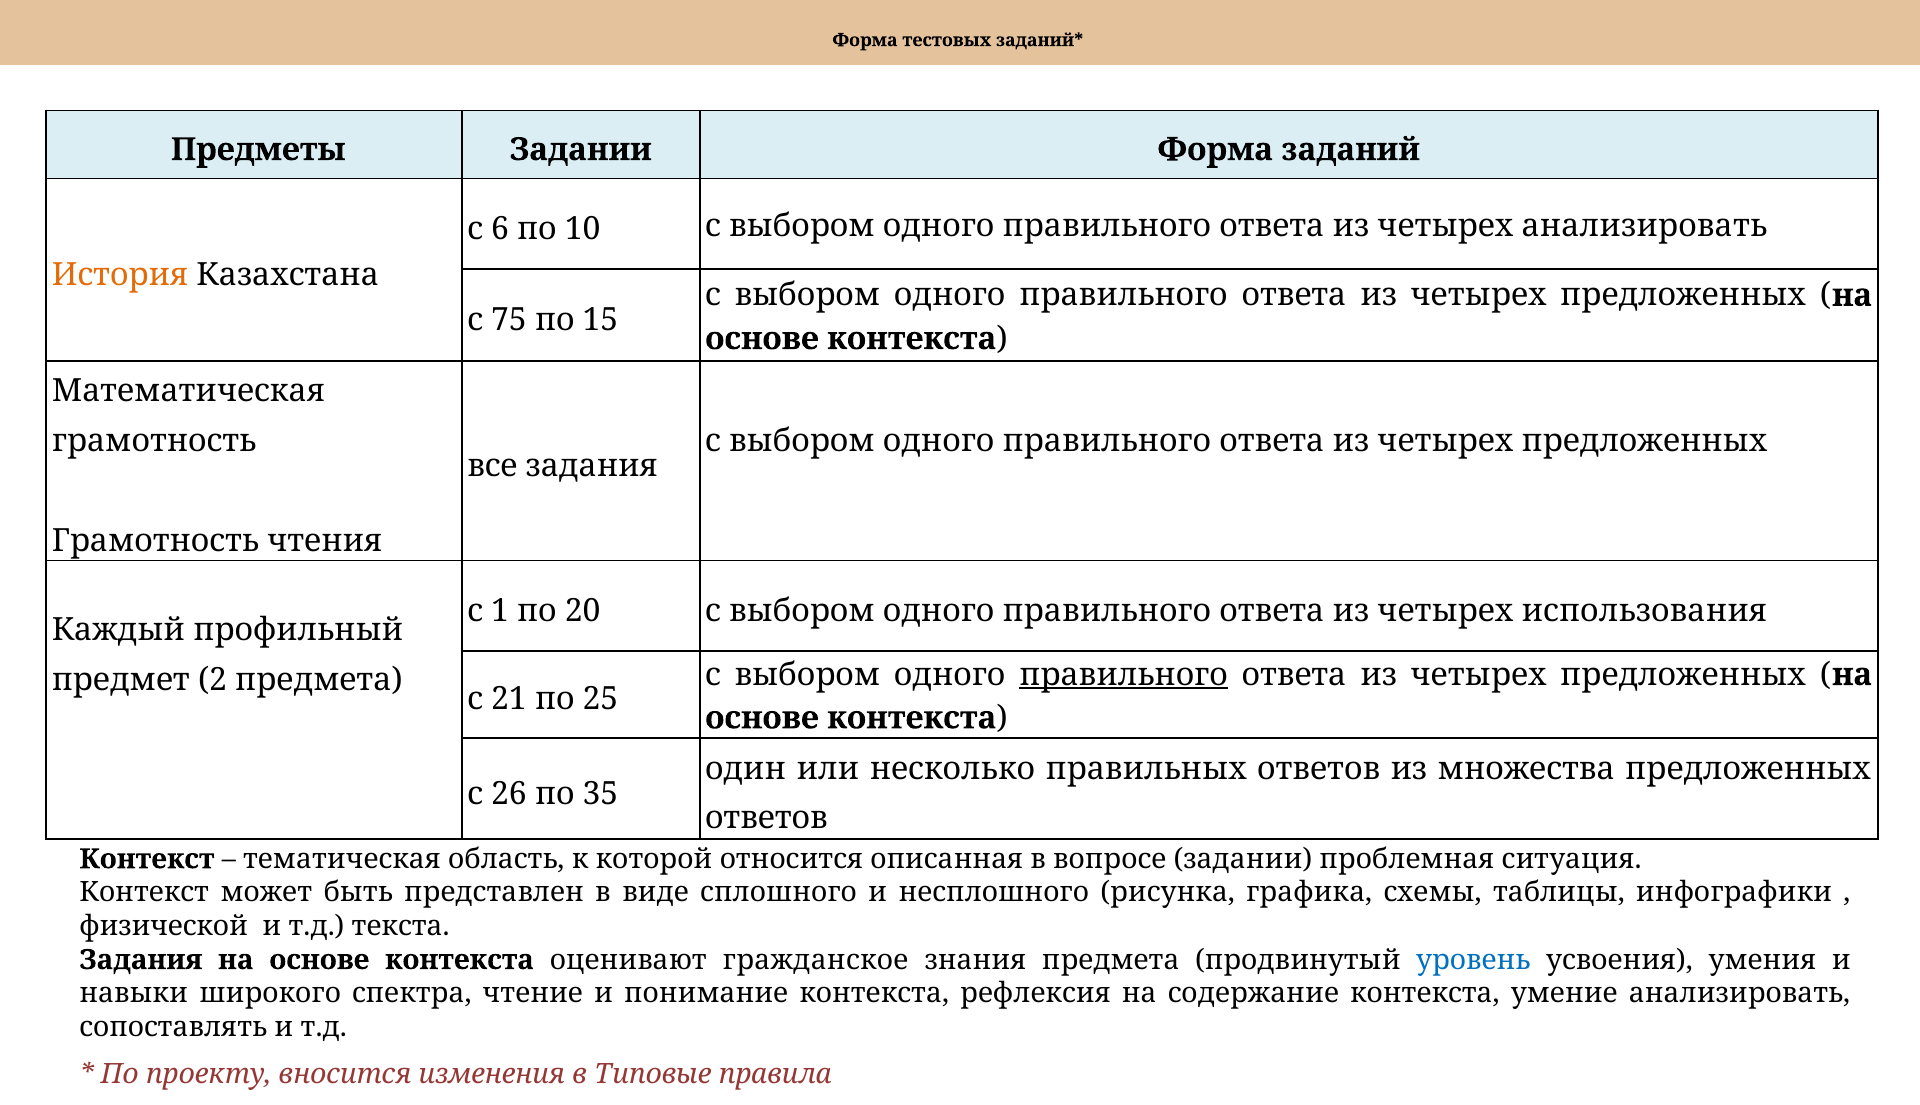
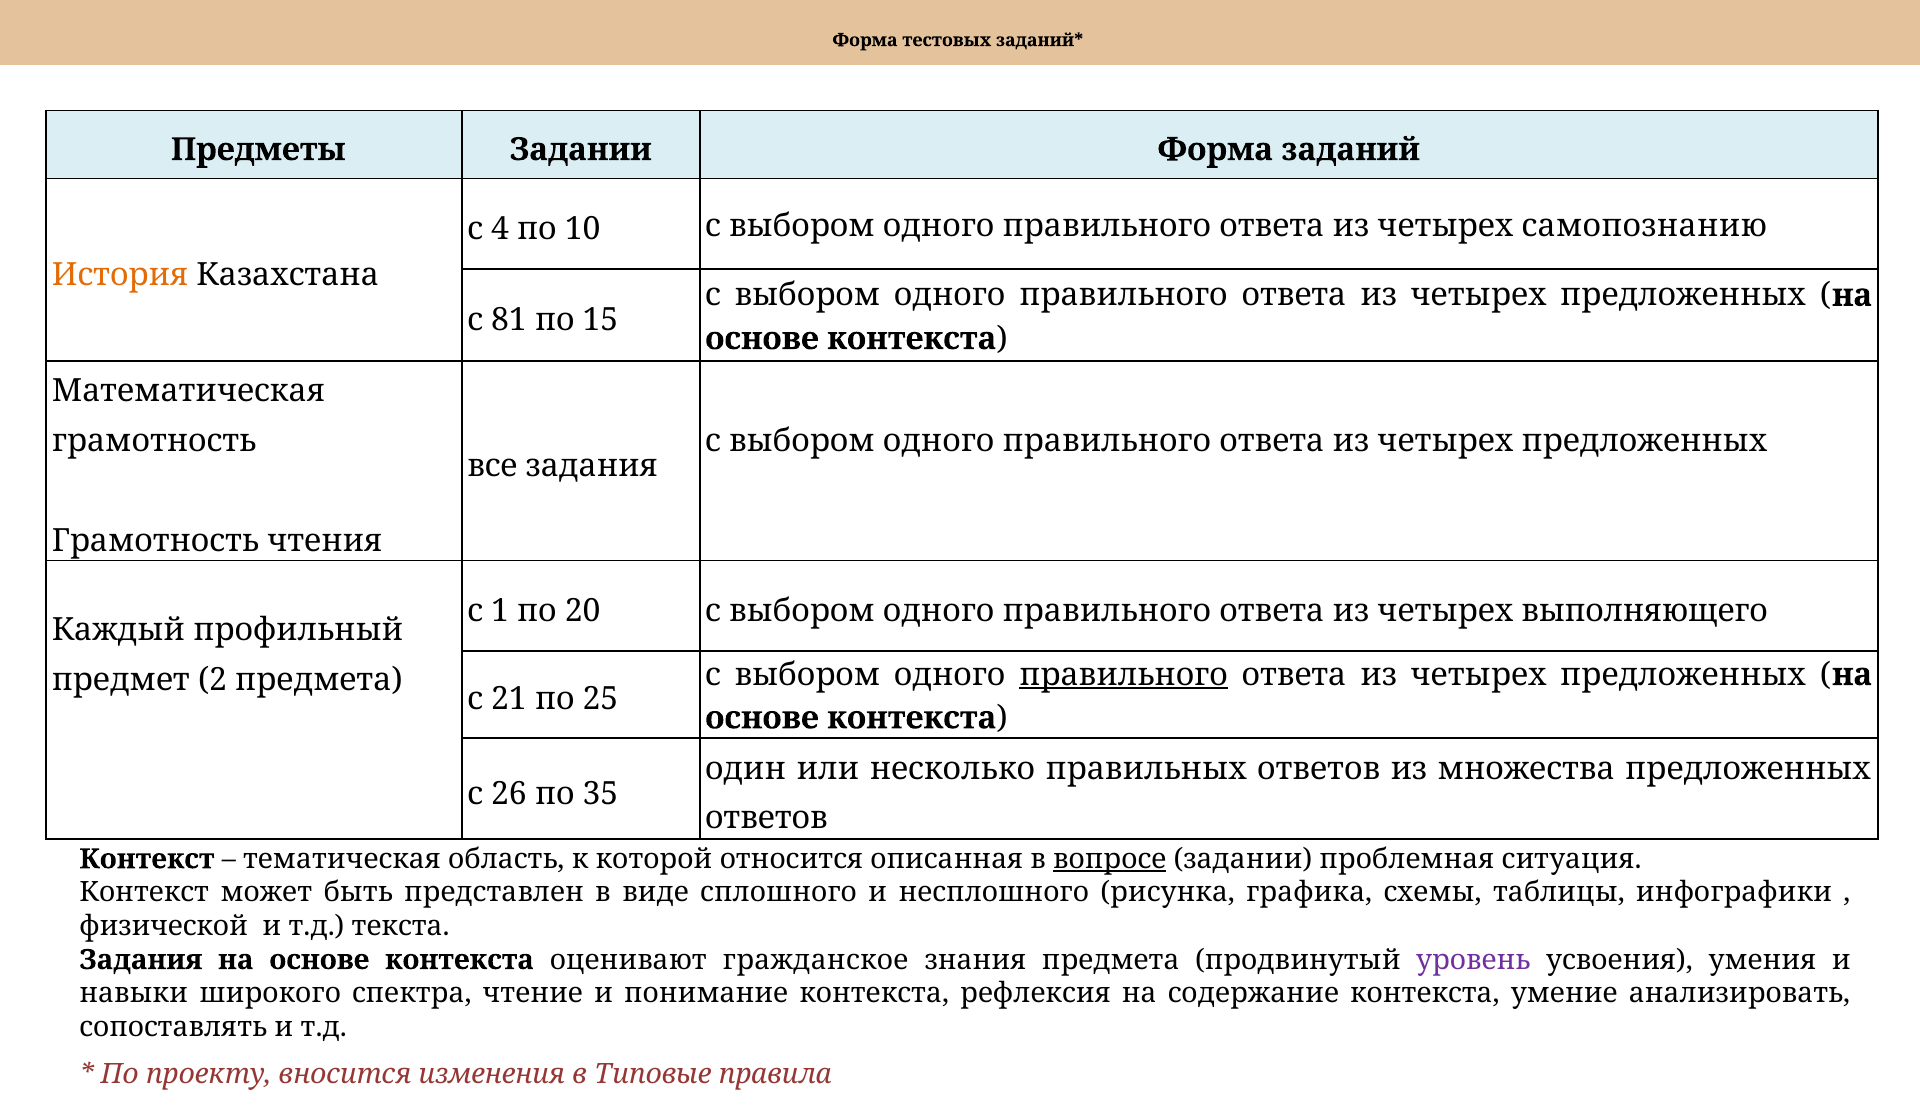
6: 6 -> 4 (500, 229)
четырех анализировать: анализировать -> самопознанию (1644, 226)
75: 75 -> 81 (509, 320)
использования: использования -> выполняющего (1645, 611)
вопросе underline: none -> present (1110, 859)
уровень colour: blue -> purple (1473, 959)
